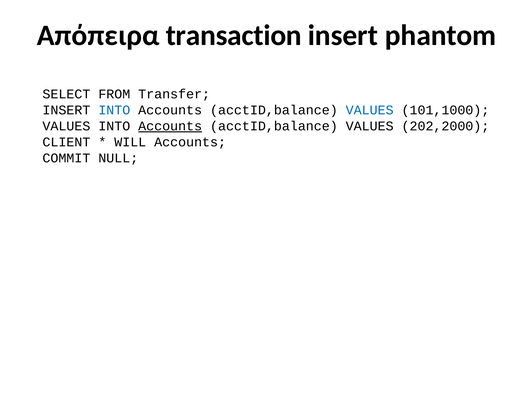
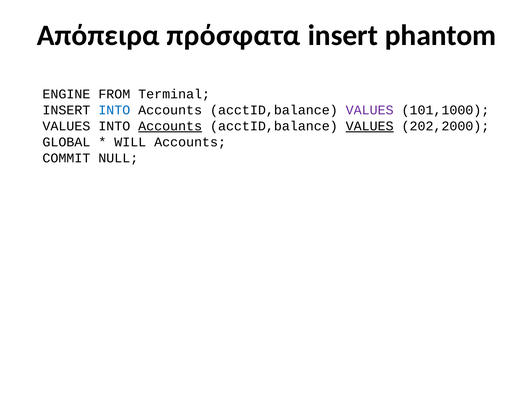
transaction: transaction -> πρόσφατα (233, 35)
SELECT: SELECT -> ENGINE (66, 94)
Transfer: Transfer -> Terminal (174, 94)
VALUES colour: blue -> purple (370, 110)
VALUES underline: none -> present (370, 126)
CLIENT: CLIENT -> GLOBAL (66, 142)
